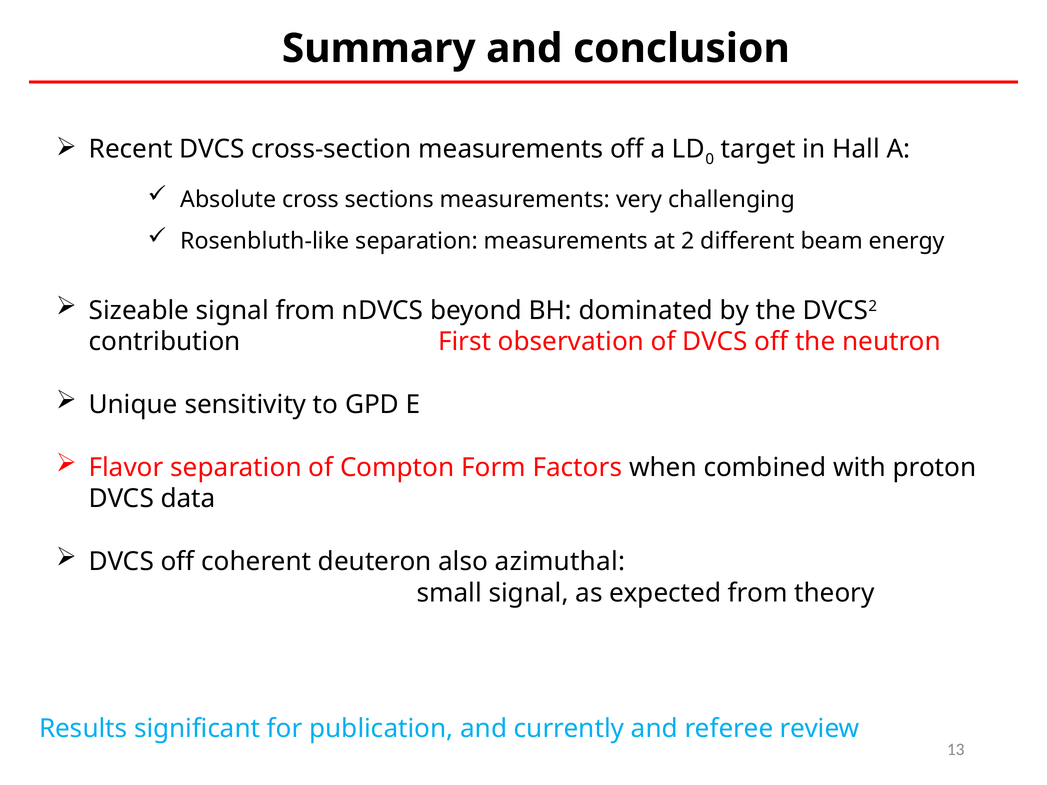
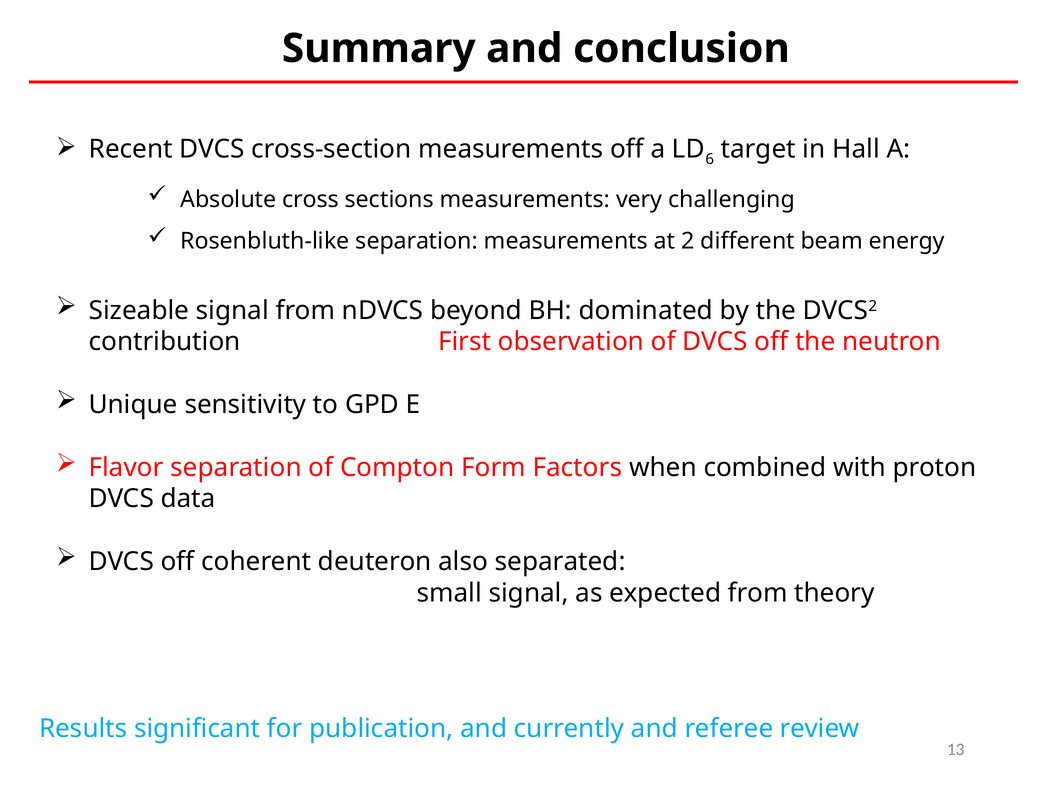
0: 0 -> 6 (710, 159)
azimuthal: azimuthal -> separated (560, 562)
